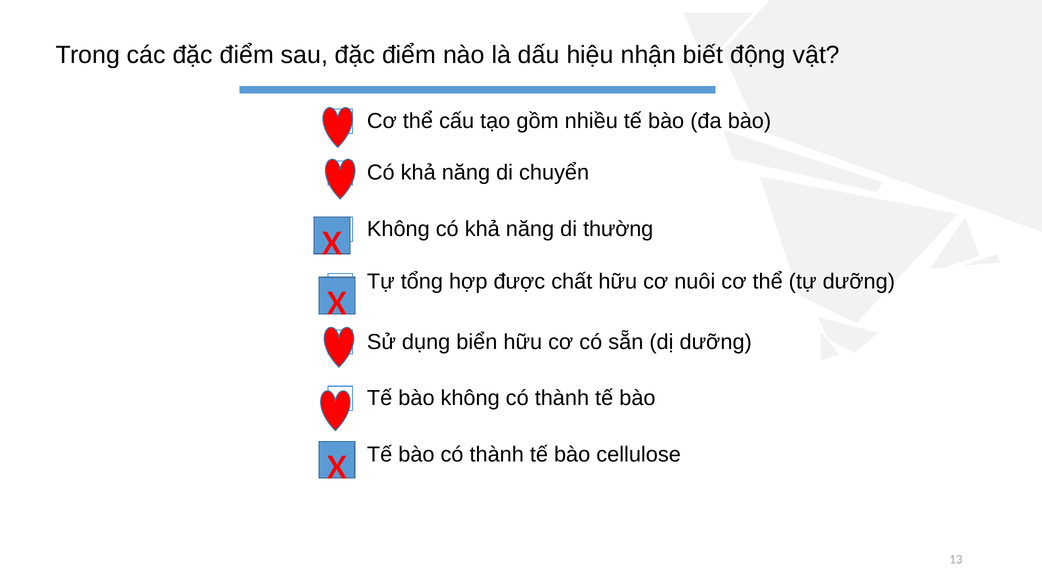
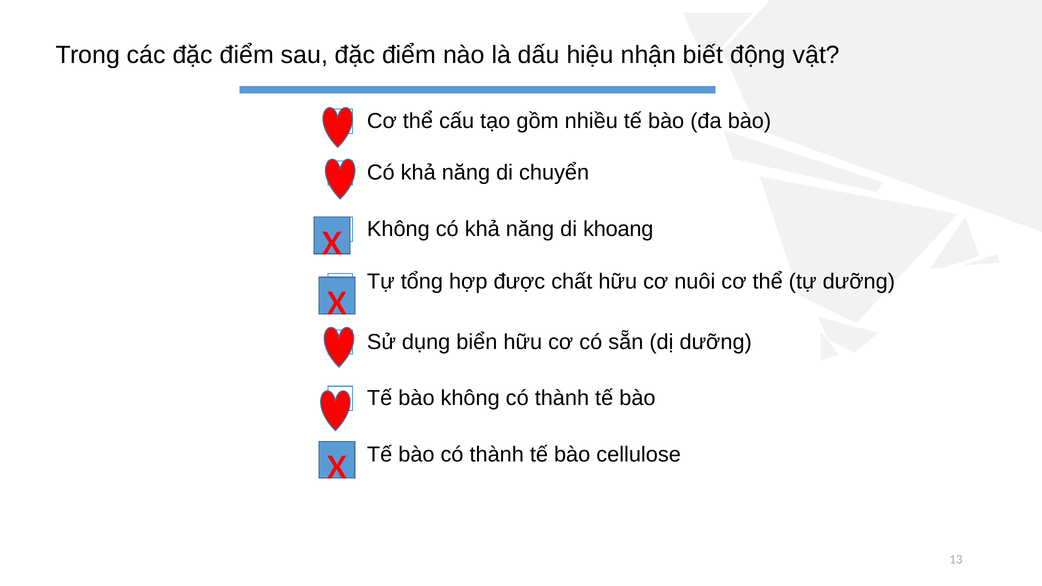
thường: thường -> khoang (618, 229)
